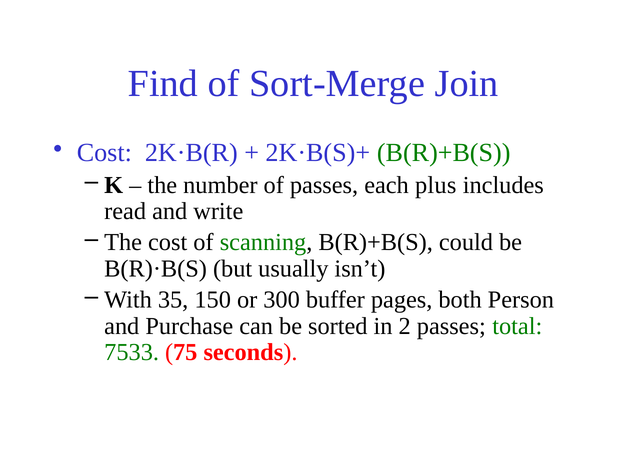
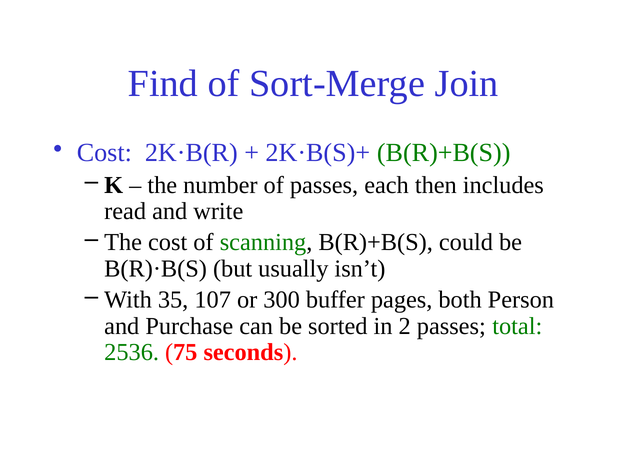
plus: plus -> then (436, 185)
150: 150 -> 107 (213, 300)
7533: 7533 -> 2536 (132, 353)
